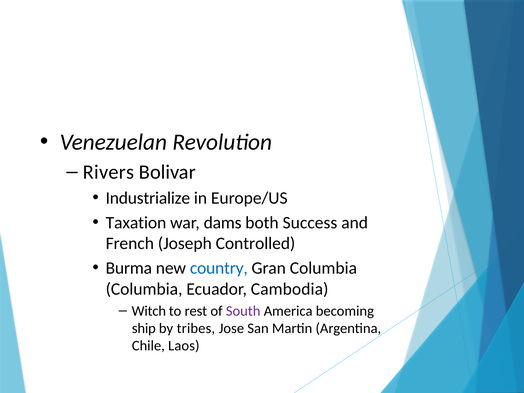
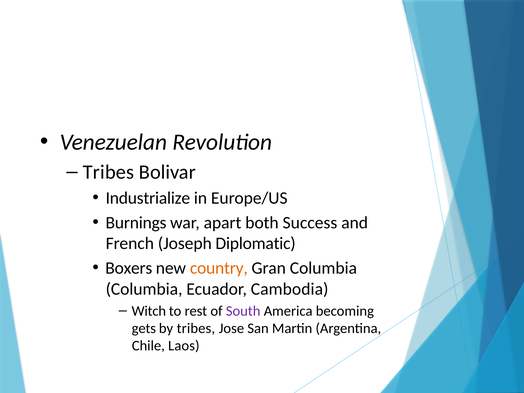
Rivers: Rivers -> Tribes (108, 172)
Taxation: Taxation -> Burnings (136, 223)
dams: dams -> apart (223, 223)
Controlled: Controlled -> Diplomatic (256, 244)
Burma: Burma -> Boxers (129, 268)
country colour: blue -> orange (219, 268)
ship: ship -> gets (144, 328)
